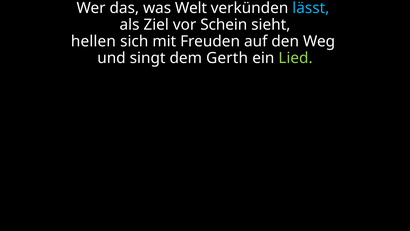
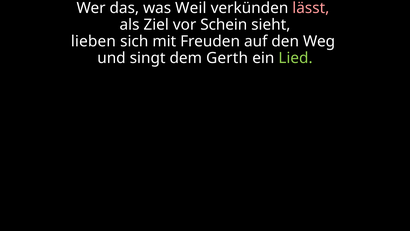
Welt: Welt -> Weil (191, 8)
lässt colour: light blue -> pink (311, 8)
hellen: hellen -> lieben (93, 41)
